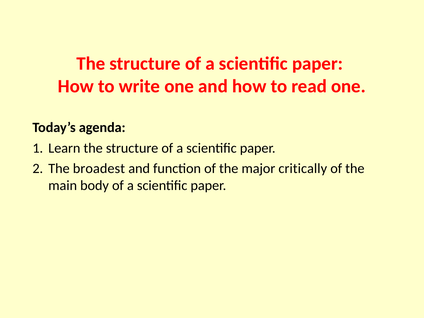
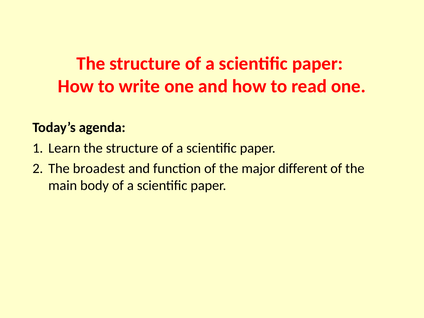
critically: critically -> different (303, 169)
